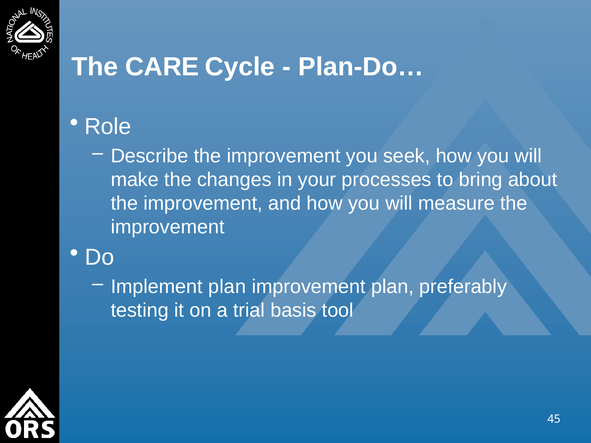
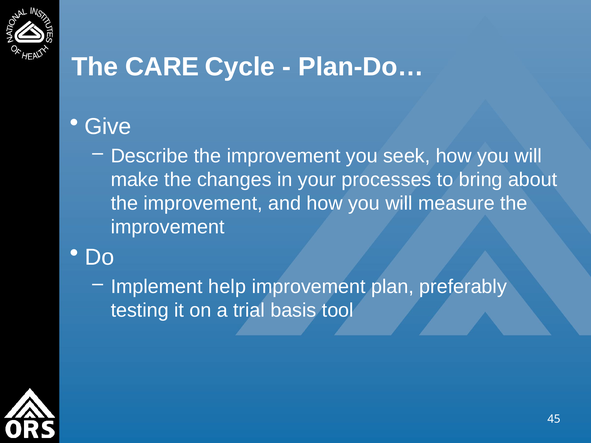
Role: Role -> Give (108, 127)
Implement plan: plan -> help (227, 287)
